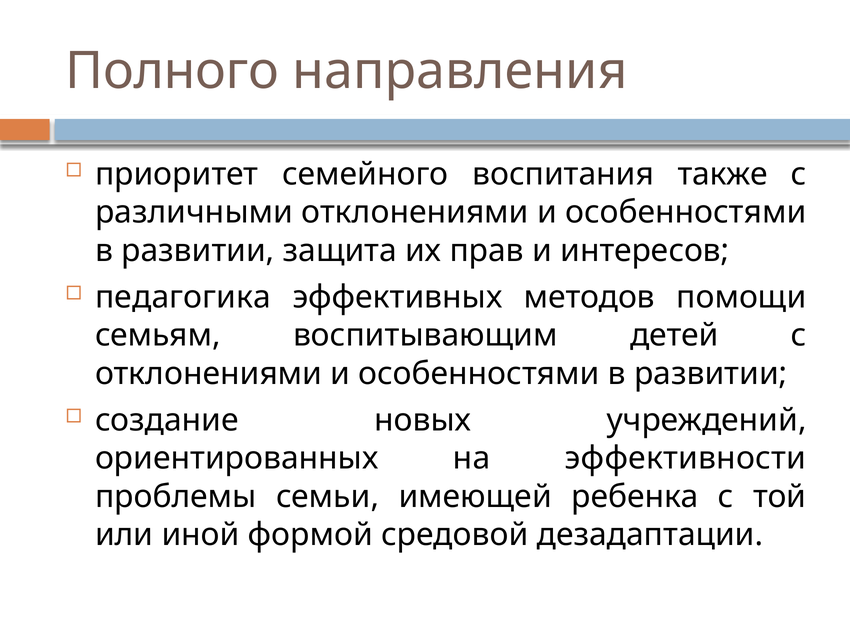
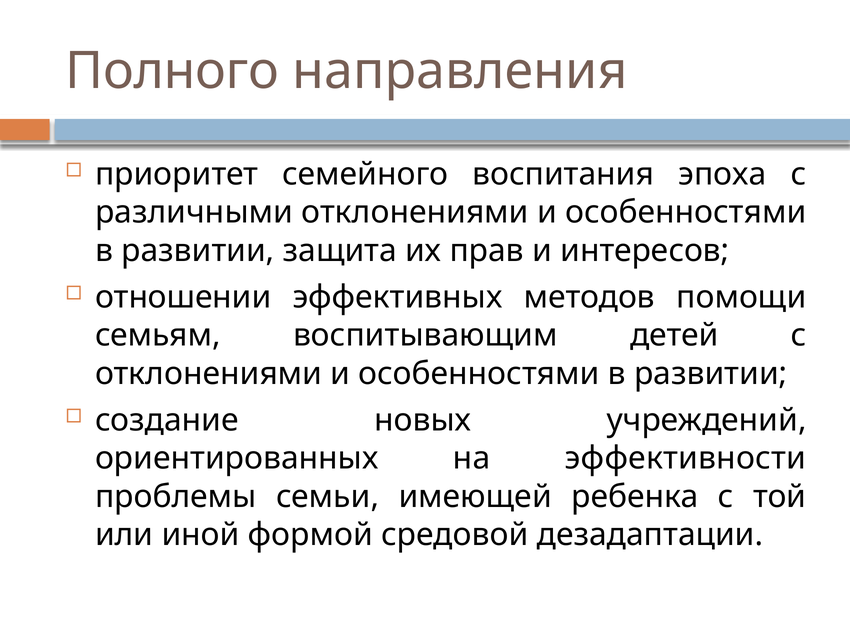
также: также -> эпоха (722, 174)
педагогика: педагогика -> отношении (183, 297)
